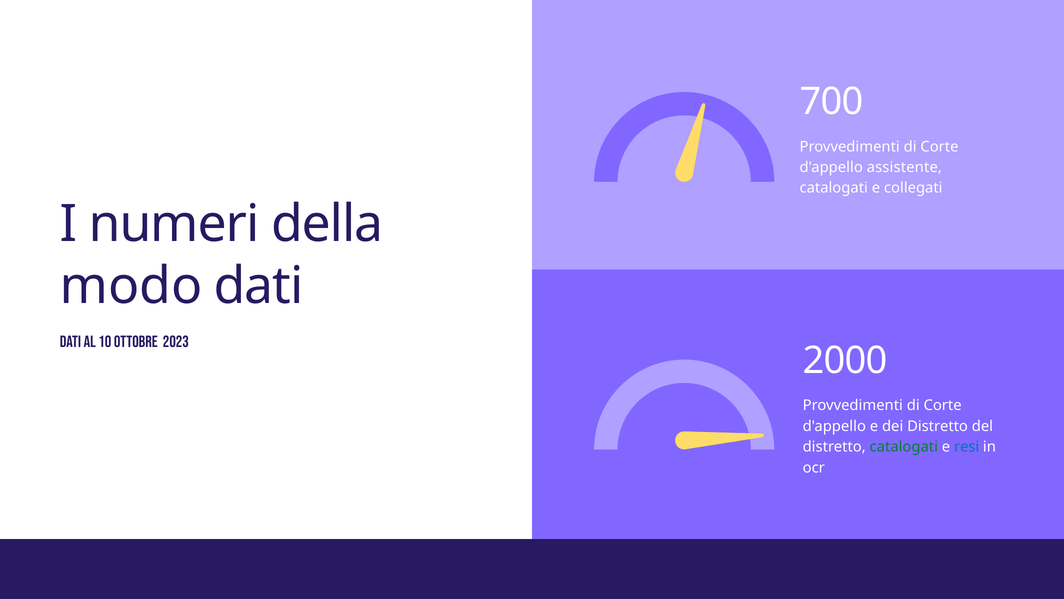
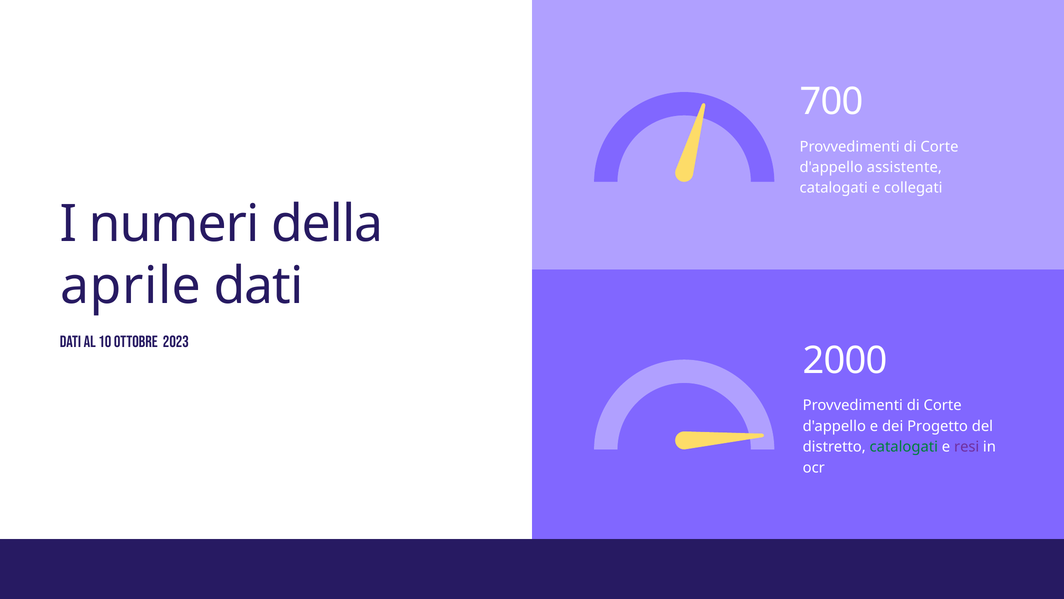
modo: modo -> aprile (131, 286)
dei Distretto: Distretto -> Progetto (938, 426)
resi colour: blue -> purple (967, 447)
